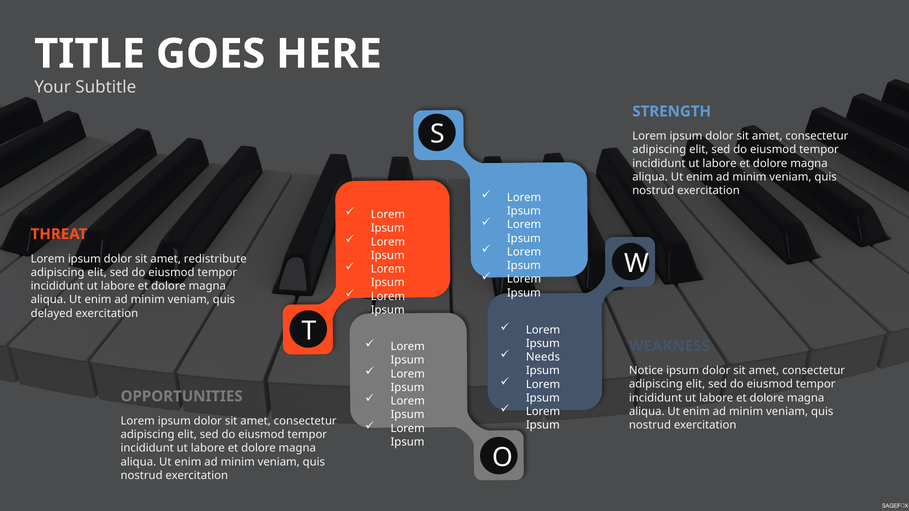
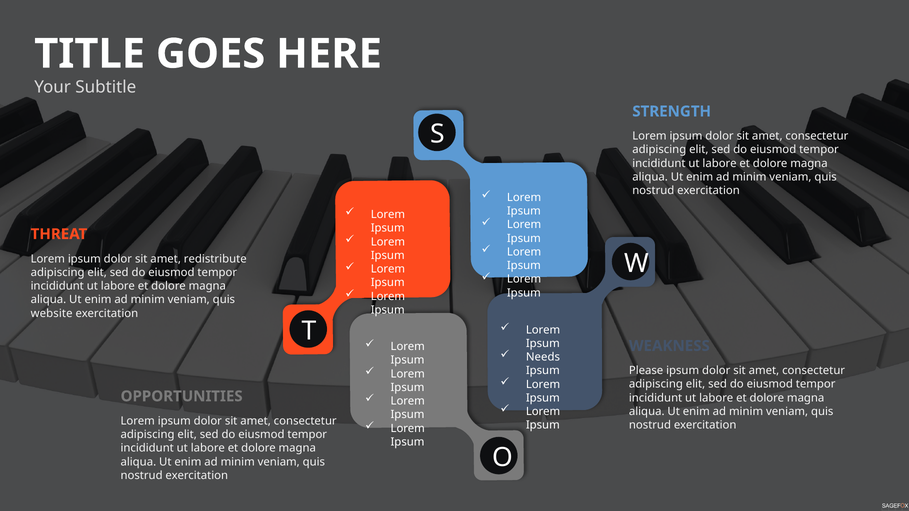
delayed: delayed -> website (52, 313)
Notice: Notice -> Please (646, 371)
